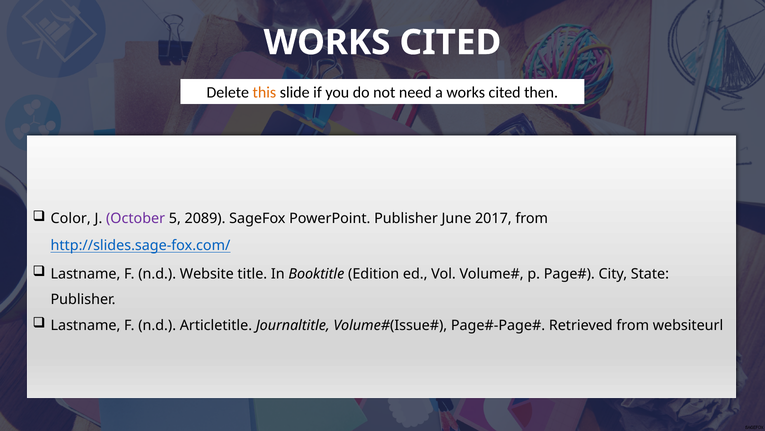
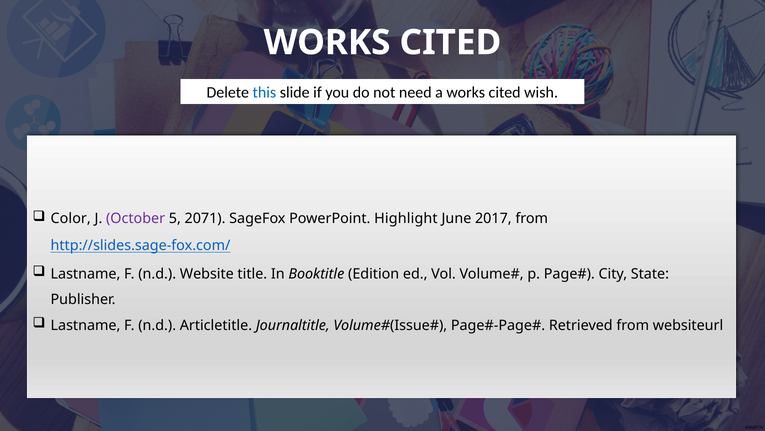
this colour: orange -> blue (264, 92)
then: then -> wish (541, 92)
2089: 2089 -> 2071 (205, 218)
PowerPoint Publisher: Publisher -> Highlight (406, 218)
